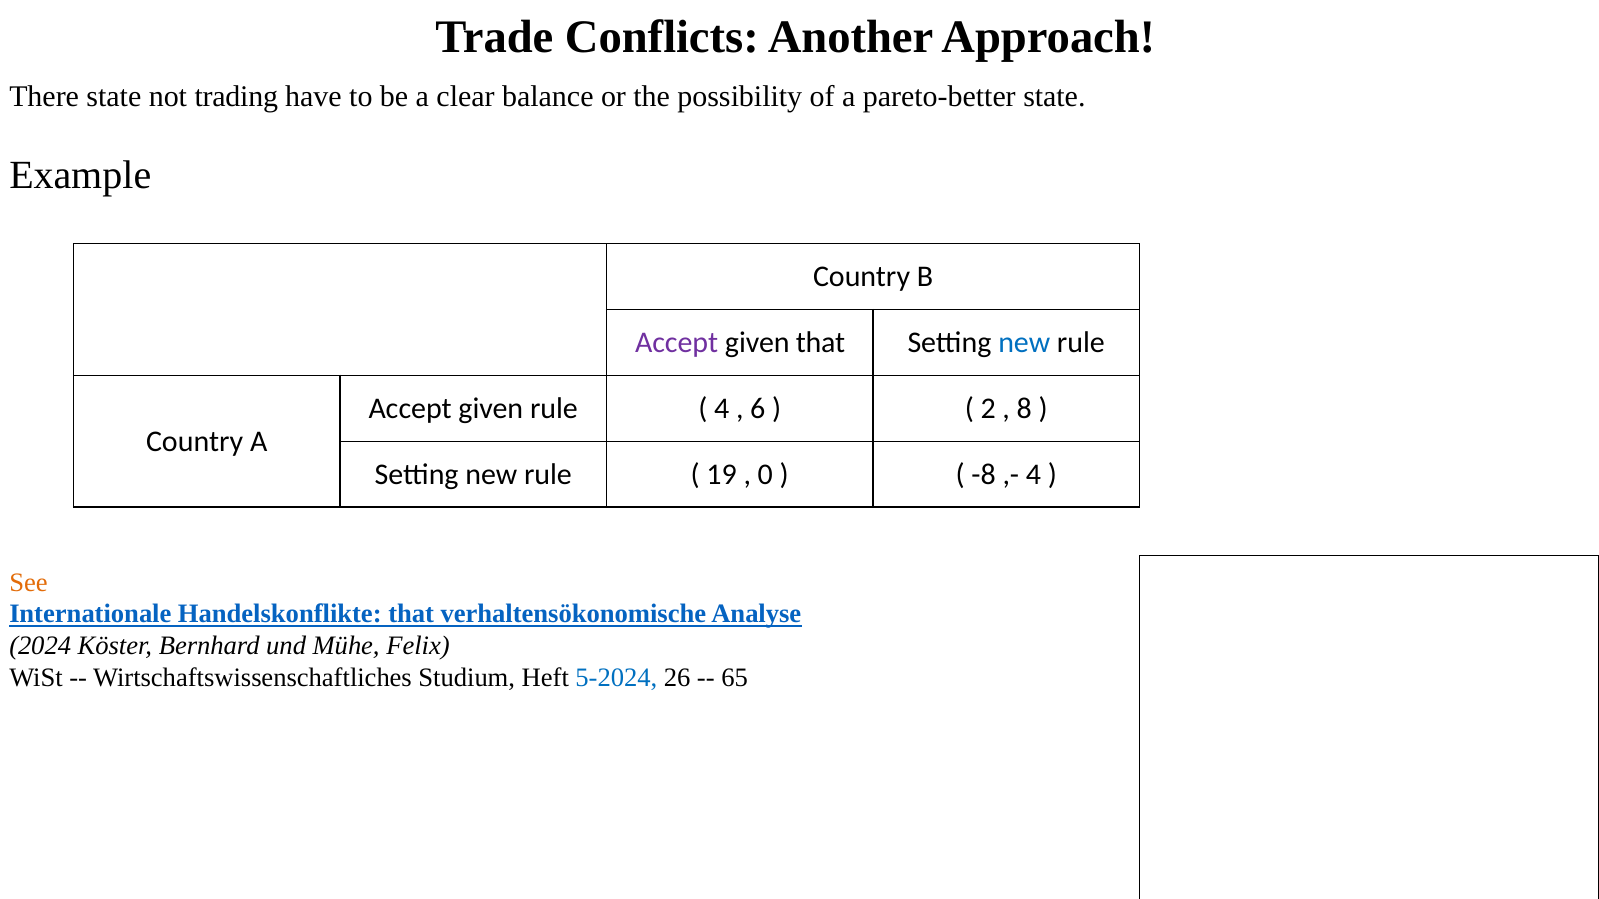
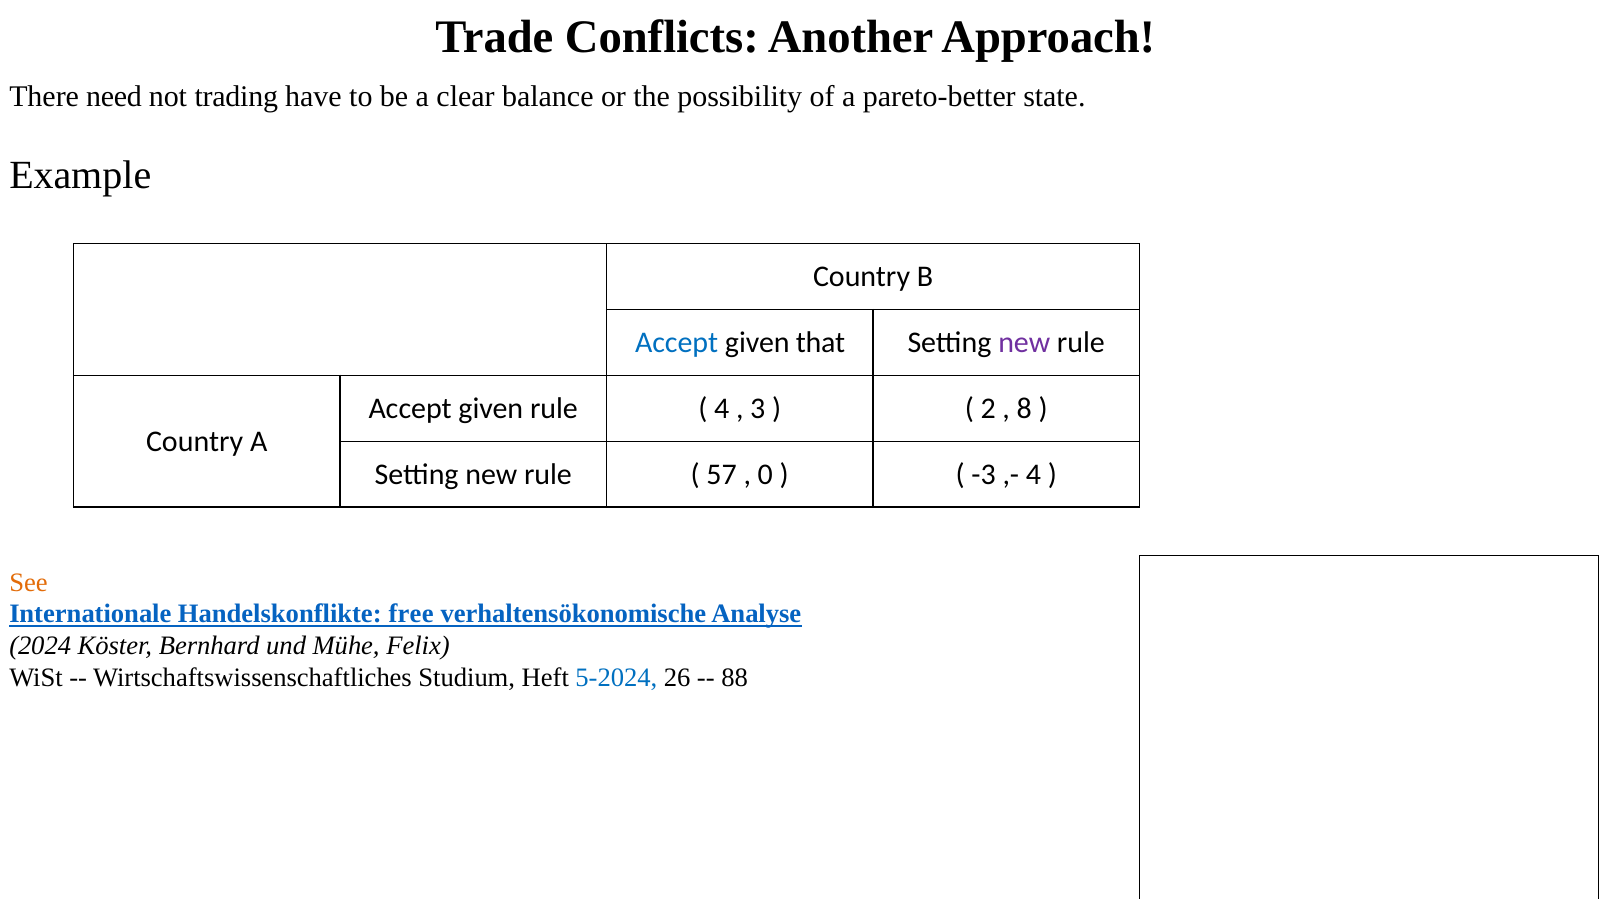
There state: state -> need (114, 97)
Accept colour: purple -> blue (677, 343)
new colour: blue -> purple (1024, 343)
6: 6 -> 3 (758, 409)
19: 19 -> 57 (722, 475)
-8: -8 -> -3 (984, 475)
Handelskonflikte that: that -> free (411, 614)
65: 65 -> 88 (735, 678)
